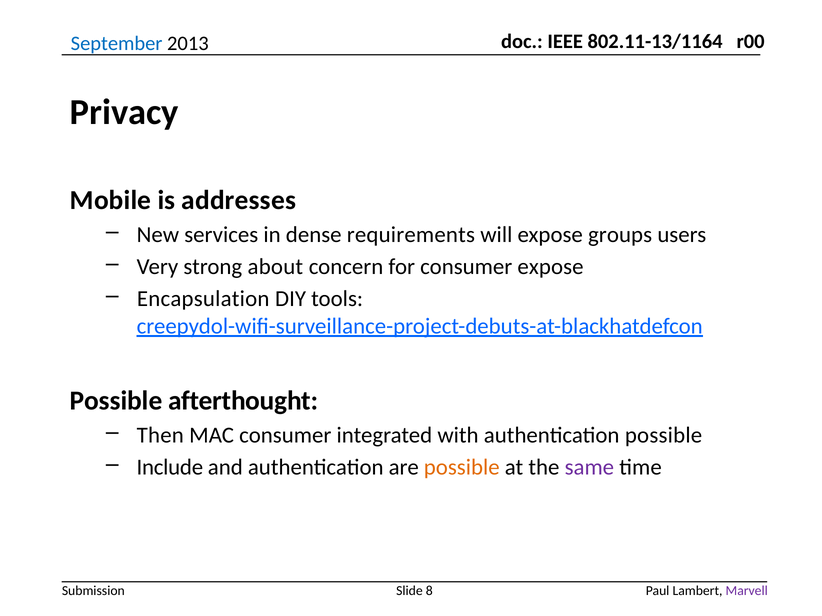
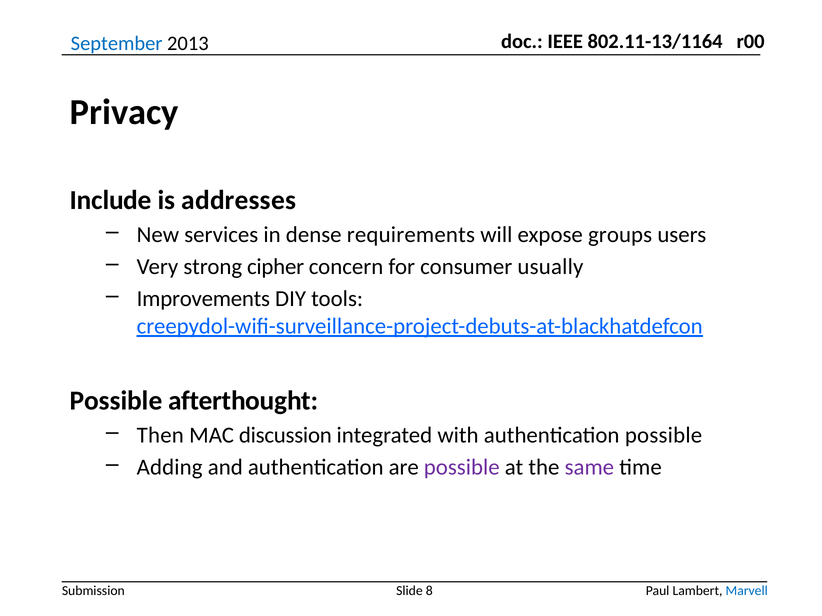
Mobile: Mobile -> Include (111, 201)
about: about -> cipher (276, 267)
consumer expose: expose -> usually (550, 267)
Encapsulation: Encapsulation -> Improvements (203, 299)
MAC consumer: consumer -> discussion (285, 436)
Include: Include -> Adding (170, 468)
possible colour: orange -> purple (462, 468)
Marvell colour: purple -> blue (747, 591)
